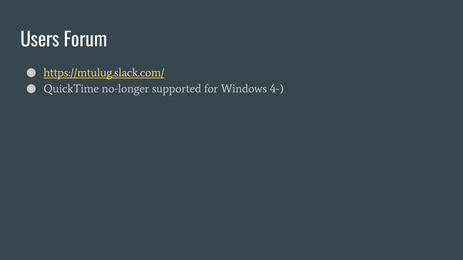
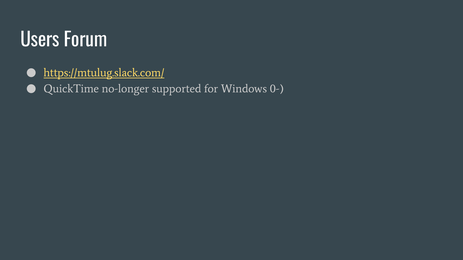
4-: 4- -> 0- (277, 89)
